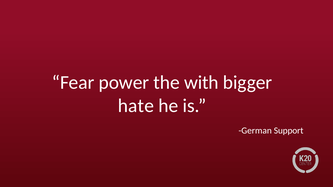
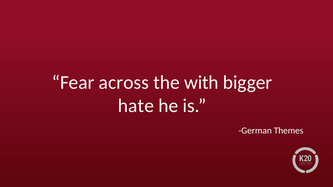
power: power -> across (124, 83)
Support: Support -> Themes (289, 131)
